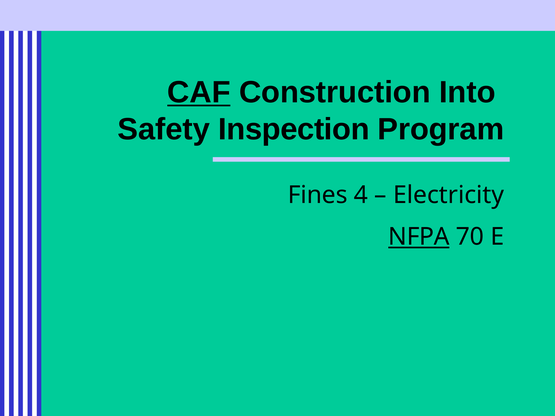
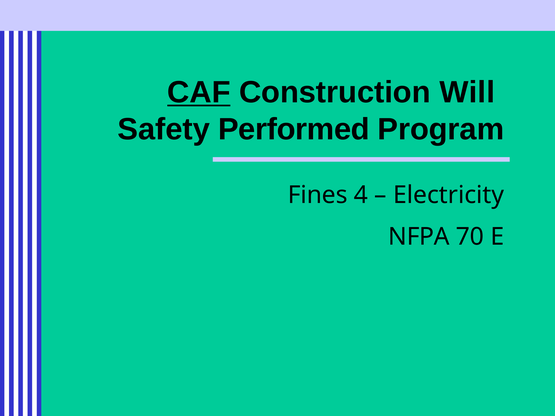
Into: Into -> Will (467, 92)
Inspection: Inspection -> Performed (294, 129)
NFPA underline: present -> none (419, 237)
